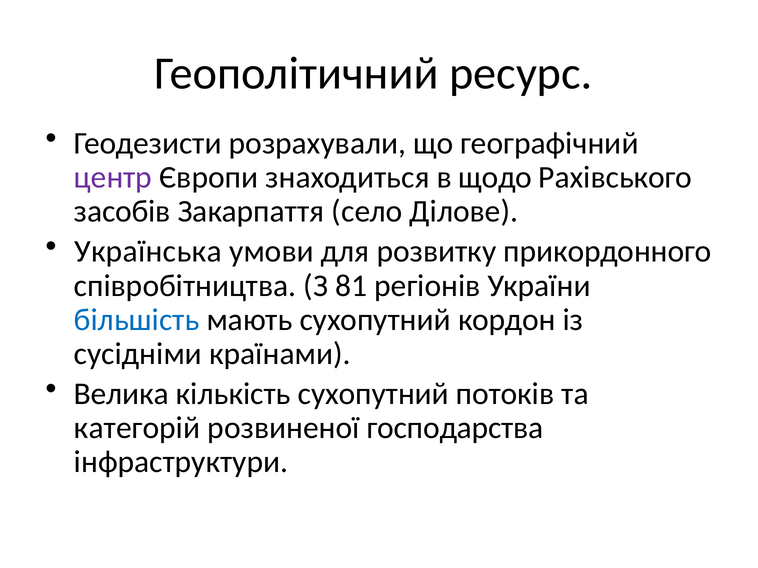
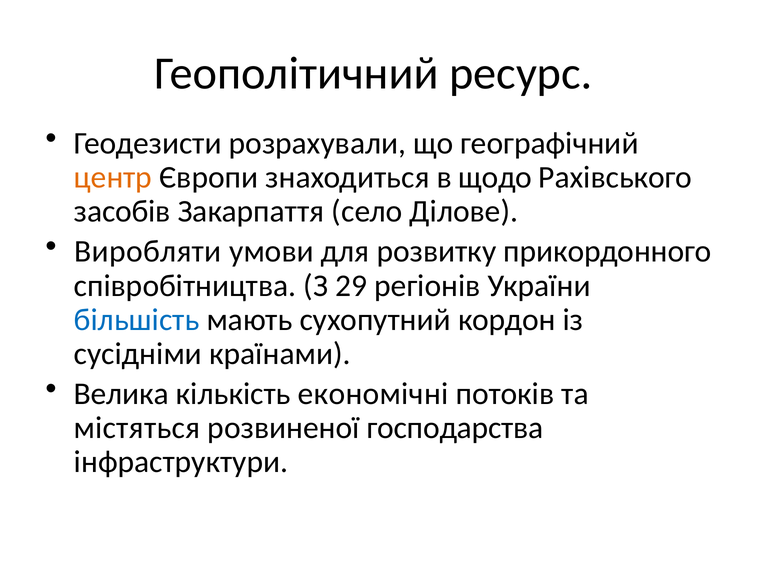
центр colour: purple -> orange (113, 177)
Українська: Українська -> Виробляти (148, 252)
81: 81 -> 29 (351, 286)
кількість сухопутний: сухопутний -> економічні (373, 394)
категорій: категорій -> містяться (137, 428)
